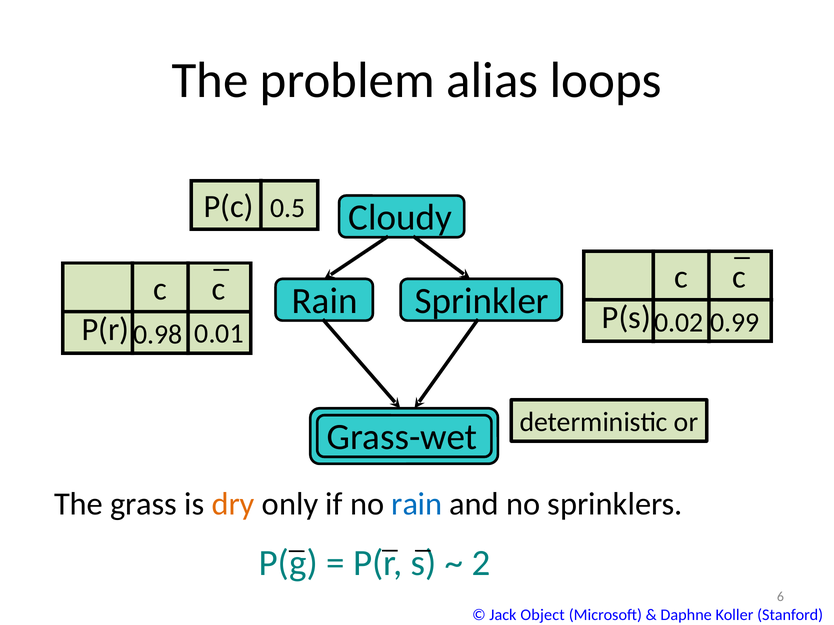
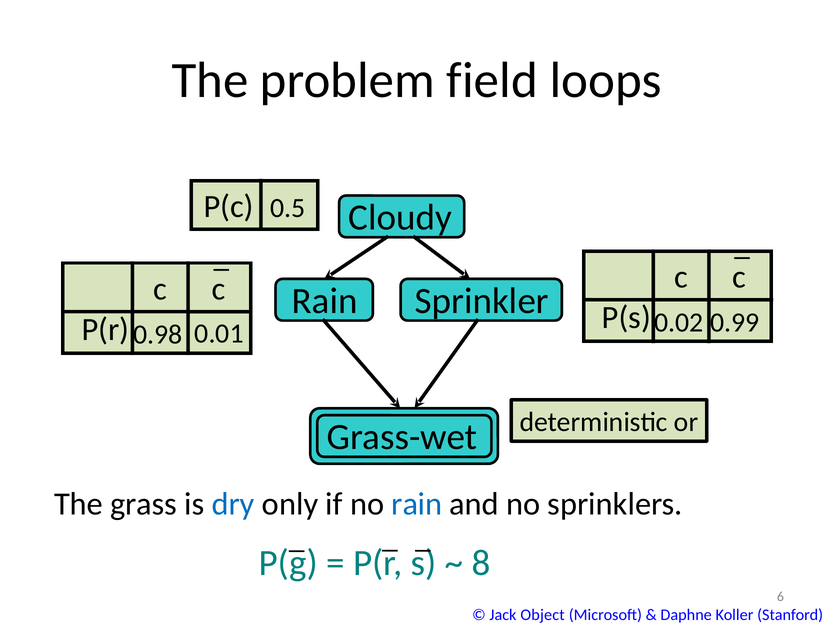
alias: alias -> field (492, 81)
dry colour: orange -> blue (233, 505)
2: 2 -> 8 (481, 563)
